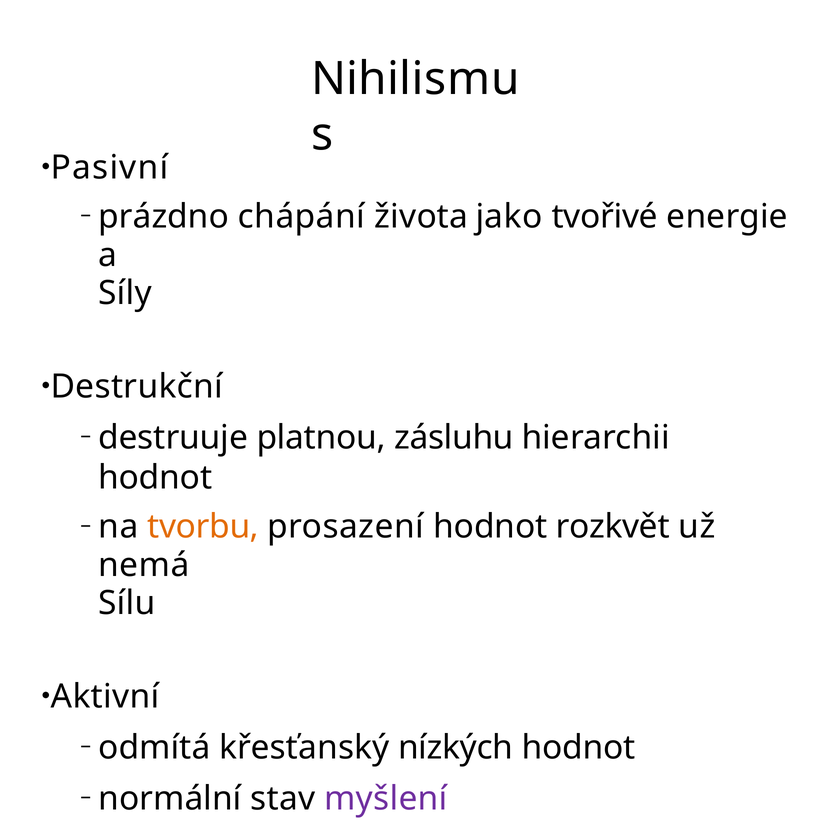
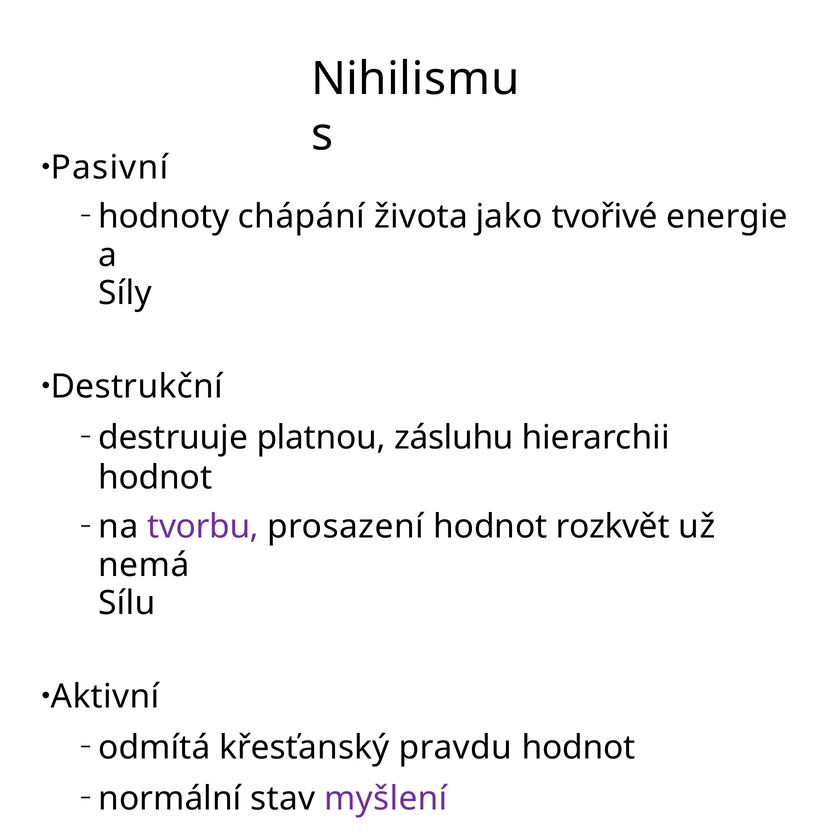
prázdno: prázdno -> hodnoty (164, 217)
tvorbu colour: orange -> purple (203, 527)
nízkých: nízkých -> pravdu (455, 748)
